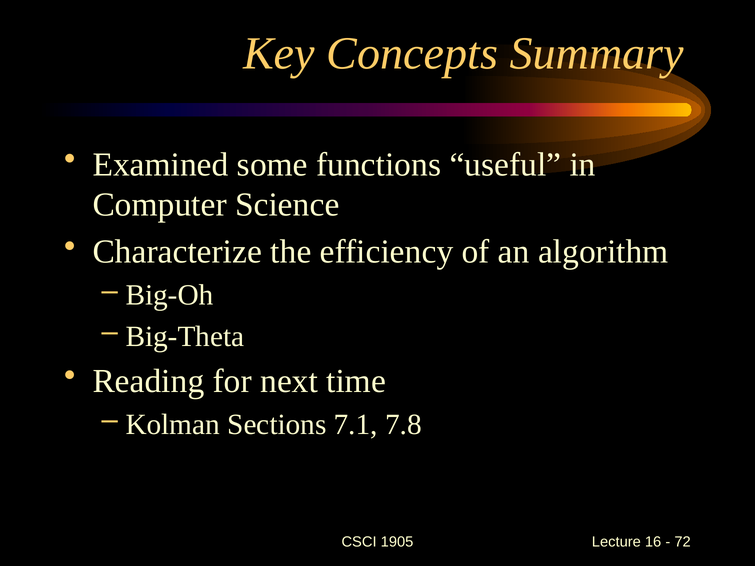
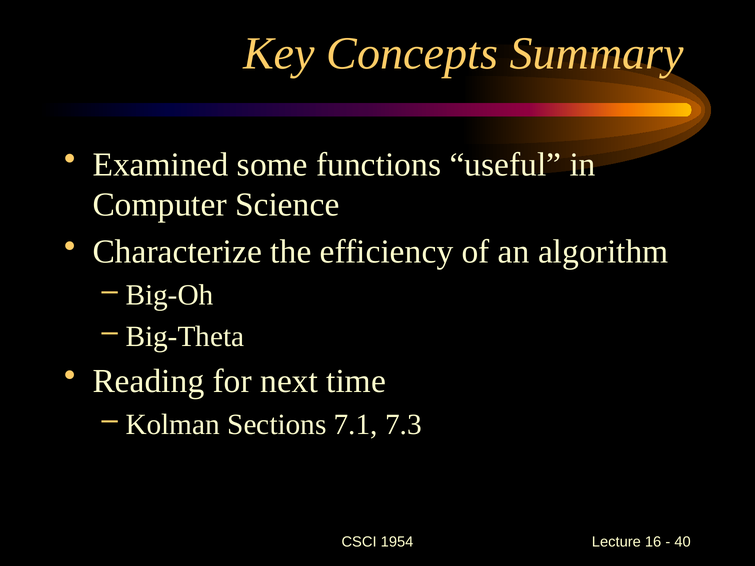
7.8: 7.8 -> 7.3 (403, 425)
1905: 1905 -> 1954 (397, 542)
72: 72 -> 40 (683, 542)
